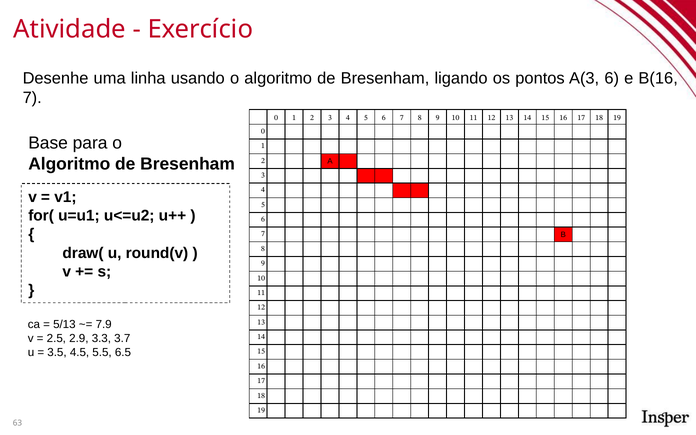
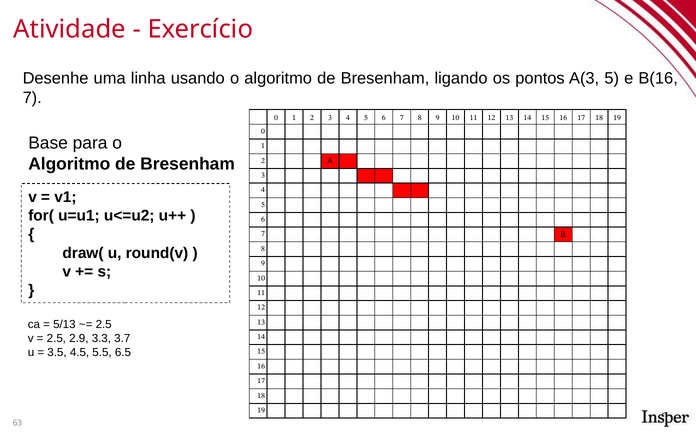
A(3 6: 6 -> 5 (612, 78)
7.9: 7.9 -> 2.5 (104, 325)
